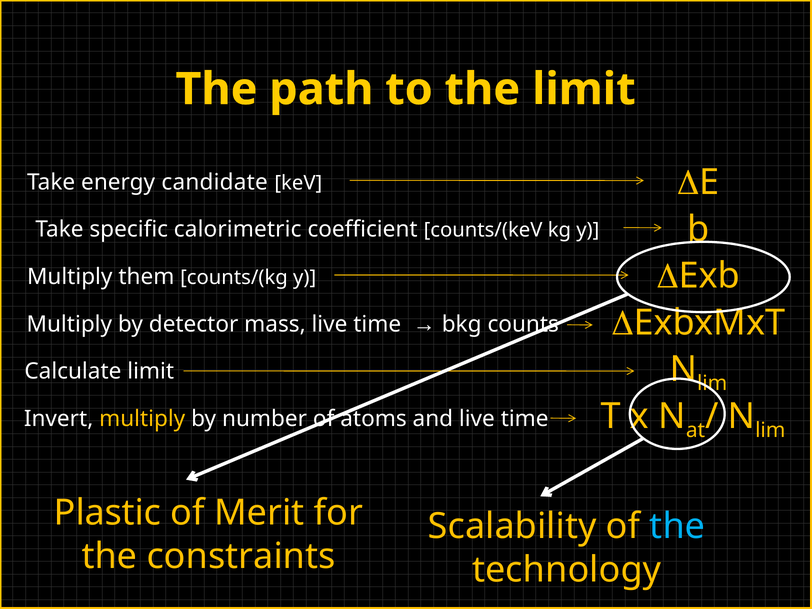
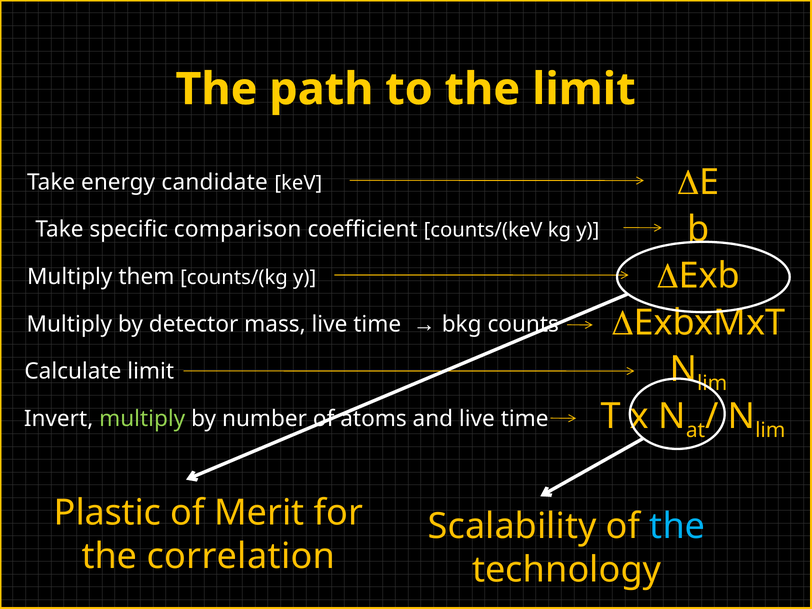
calorimetric: calorimetric -> comparison (238, 229)
multiply colour: yellow -> light green (142, 419)
constraints: constraints -> correlation (241, 556)
